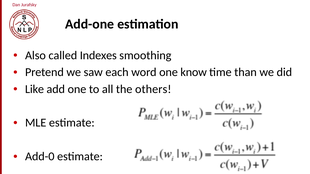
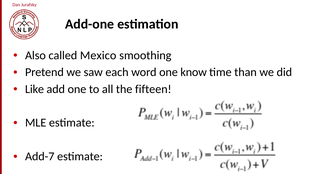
Indexes: Indexes -> Mexico (98, 55)
others: others -> fifteen (153, 89)
Add-0: Add-0 -> Add-7 (40, 157)
